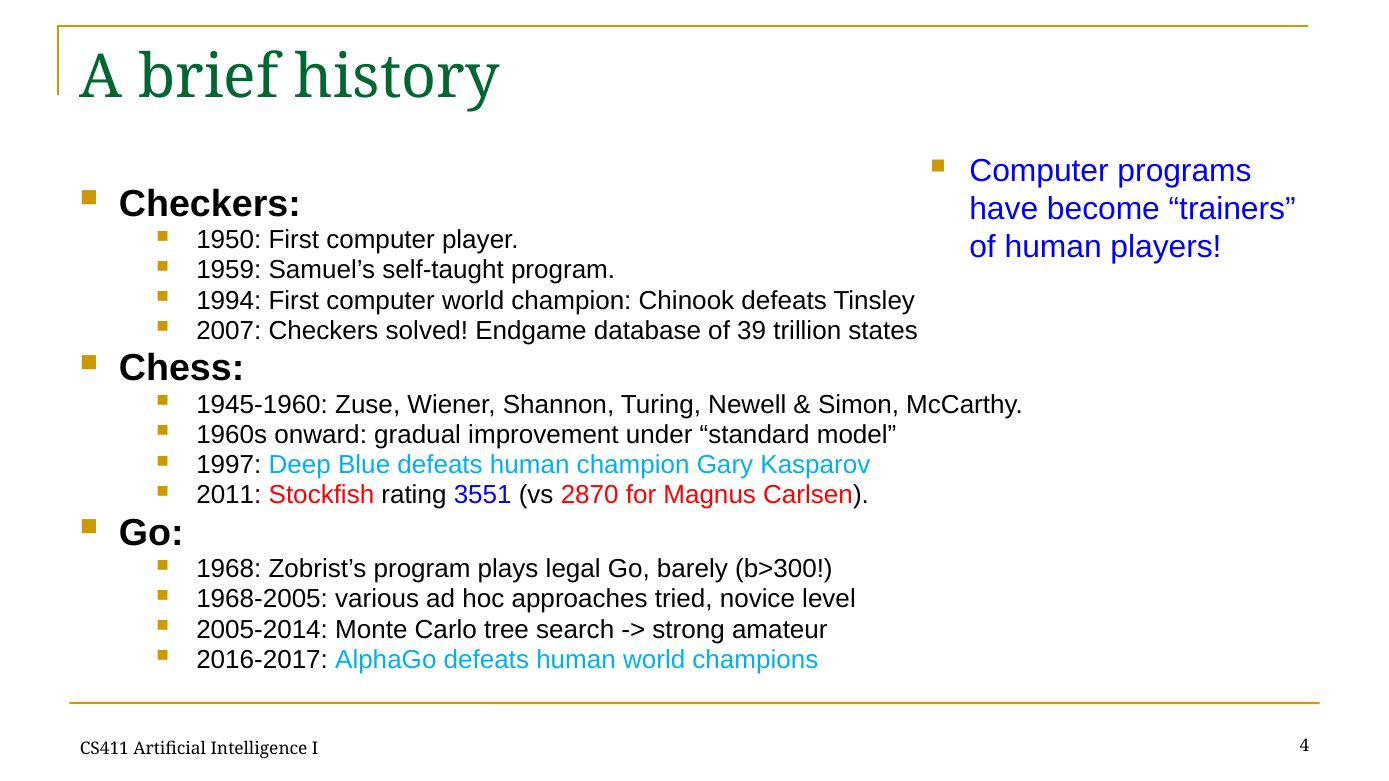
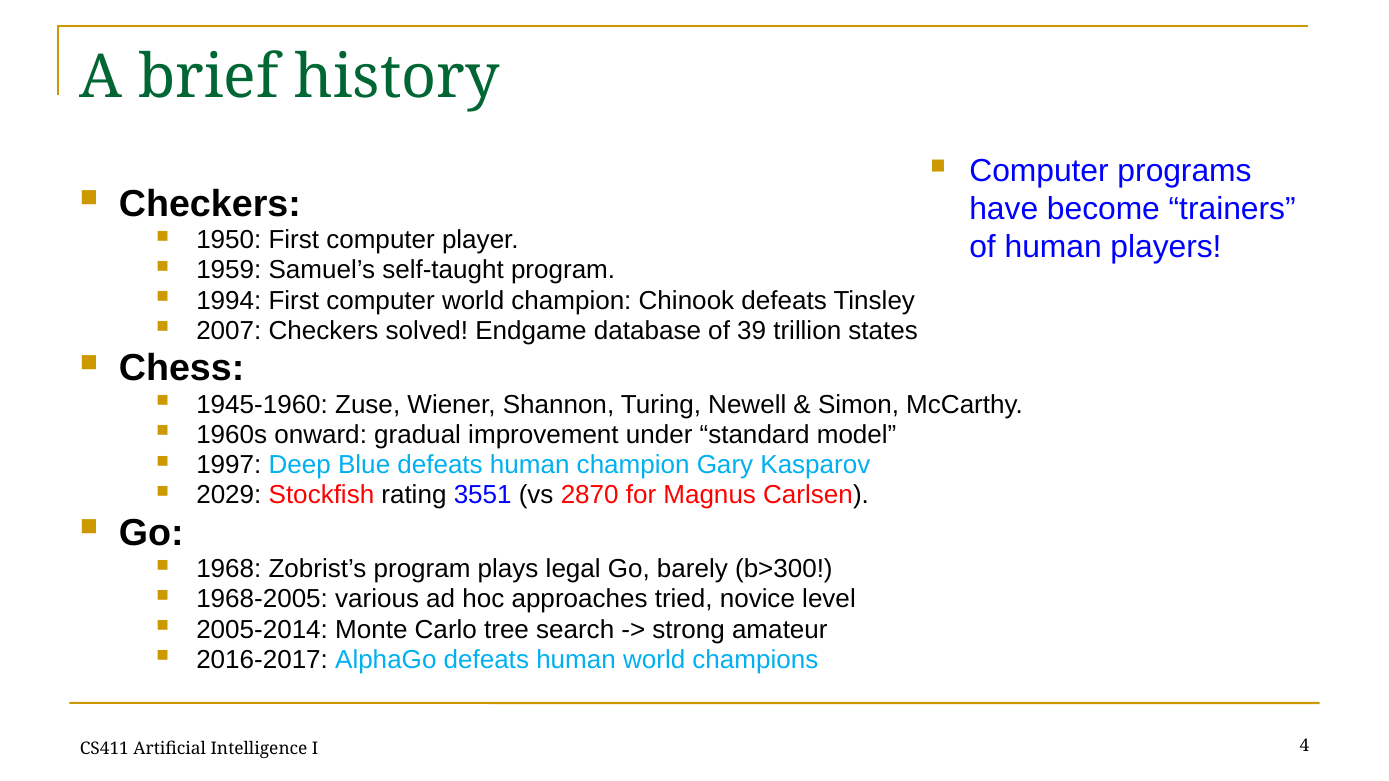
2011: 2011 -> 2029 (229, 495)
